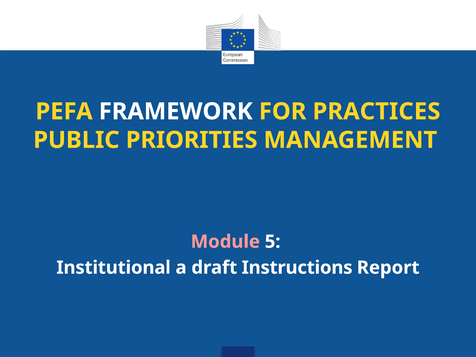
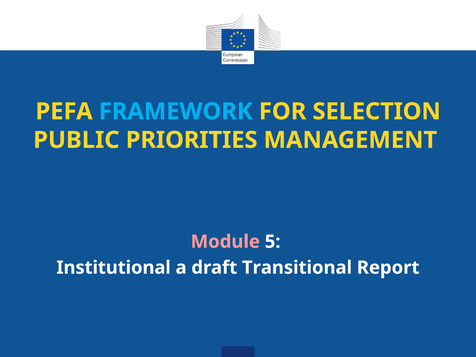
FRAMEWORK colour: white -> light blue (176, 112)
PRACTICES: PRACTICES -> SELECTION (377, 112)
Instructions: Instructions -> Transitional (297, 268)
